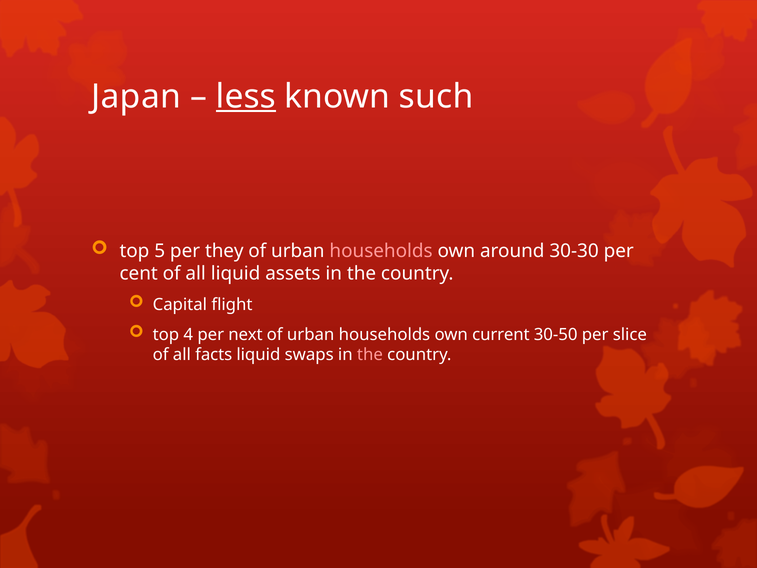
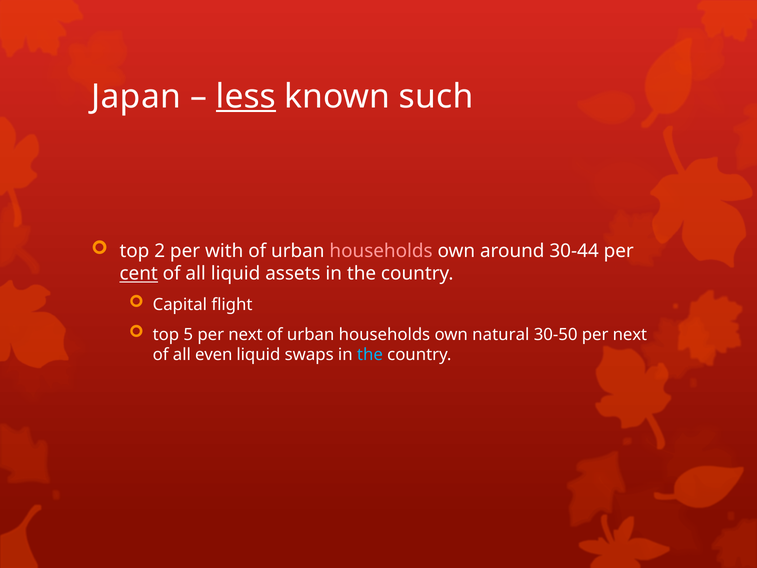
5: 5 -> 2 (160, 251)
they: they -> with (224, 251)
30-30: 30-30 -> 30-44 (574, 251)
cent underline: none -> present (139, 274)
4: 4 -> 5 (188, 334)
current: current -> natural (501, 334)
30-50 per slice: slice -> next (630, 334)
facts: facts -> even (214, 355)
the colour: pink -> light blue (370, 355)
